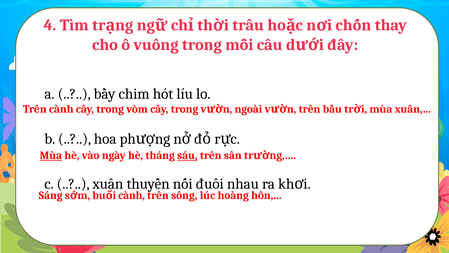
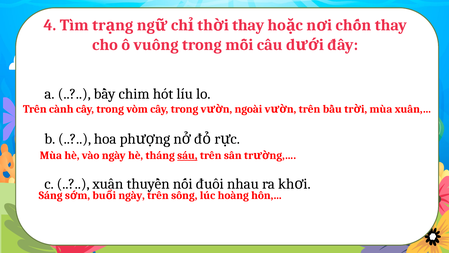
trâu: trâu -> thay (248, 25)
Mùa underline: present -> none (51, 155)
cành: cành -> ngày (132, 195)
